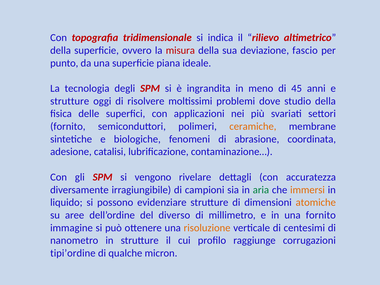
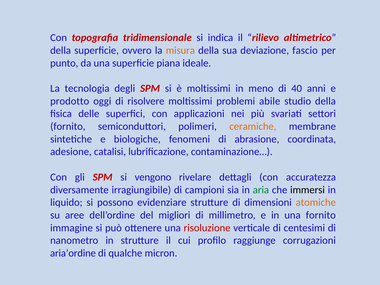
misura colour: red -> orange (180, 50)
è ingrandita: ingrandita -> moltissimi (209, 88)
45: 45 -> 40 (297, 88)
strutture: strutture -> prodotto (70, 101)
dove: dove -> abile (270, 101)
immersi colour: orange -> black (308, 190)
diverso: diverso -> migliori (174, 215)
risoluzione colour: orange -> red (207, 228)
tipi’ordine: tipi’ordine -> aria’ordine (73, 253)
